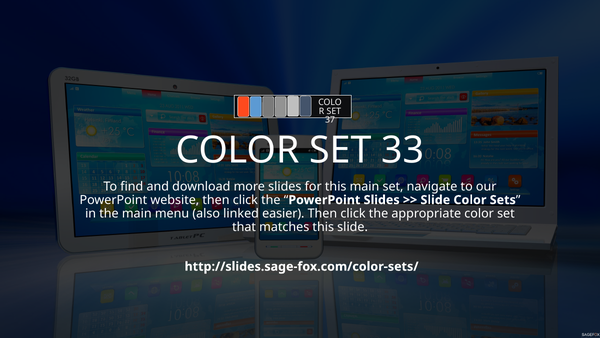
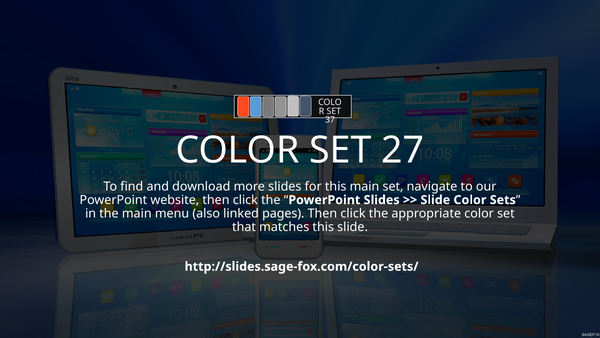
33: 33 -> 27 (403, 150)
easier: easier -> pages (283, 213)
